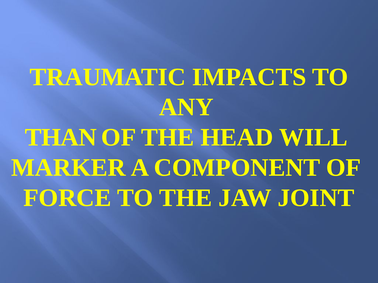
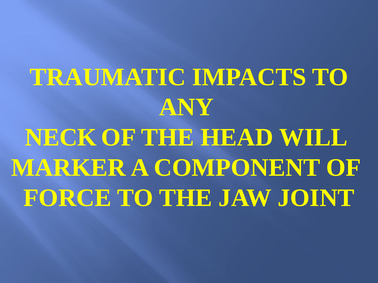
THAN: THAN -> NECK (61, 138)
